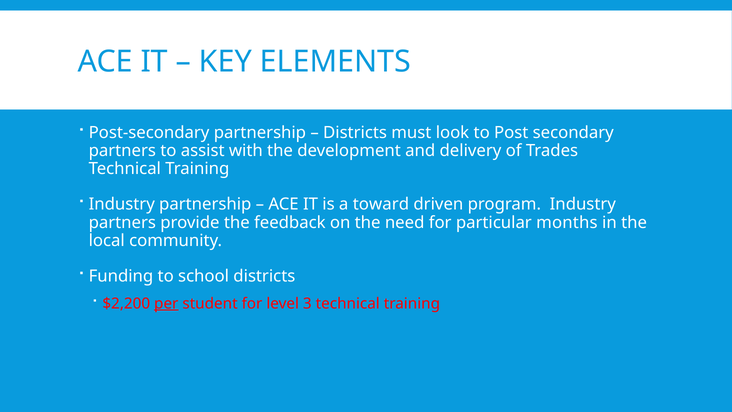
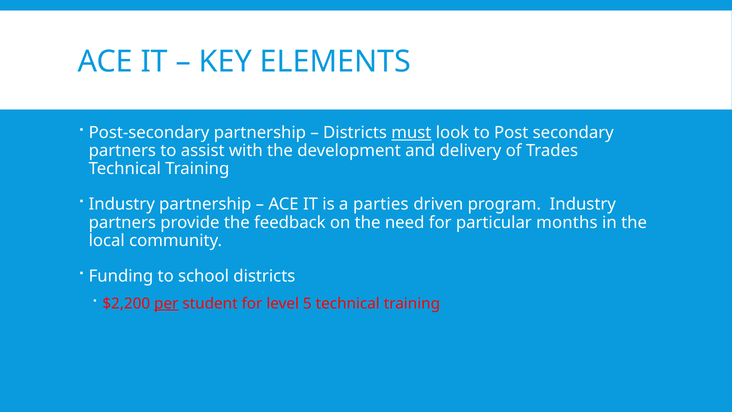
must underline: none -> present (411, 132)
toward: toward -> parties (381, 204)
3: 3 -> 5 (307, 303)
